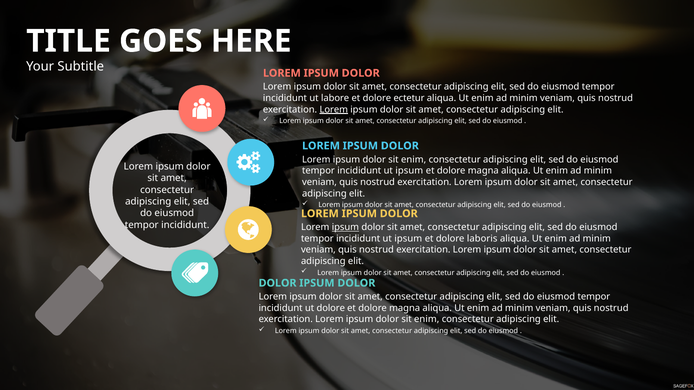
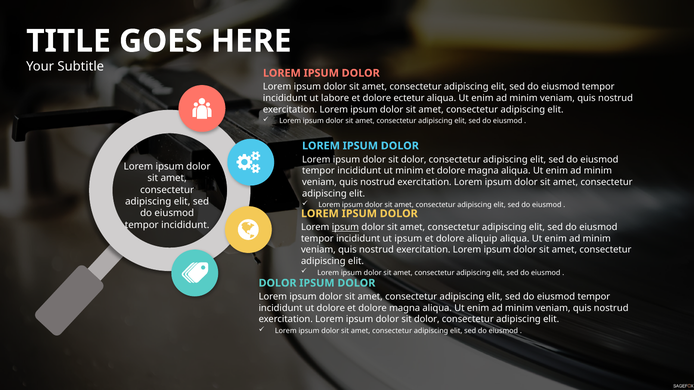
Lorem underline: present -> none (334, 110)
enim: enim -> dolor (414, 160)
ipsum: ipsum -> minim (409, 171)
laboris: laboris -> aliquip (482, 239)
enim: enim -> dolor (427, 320)
